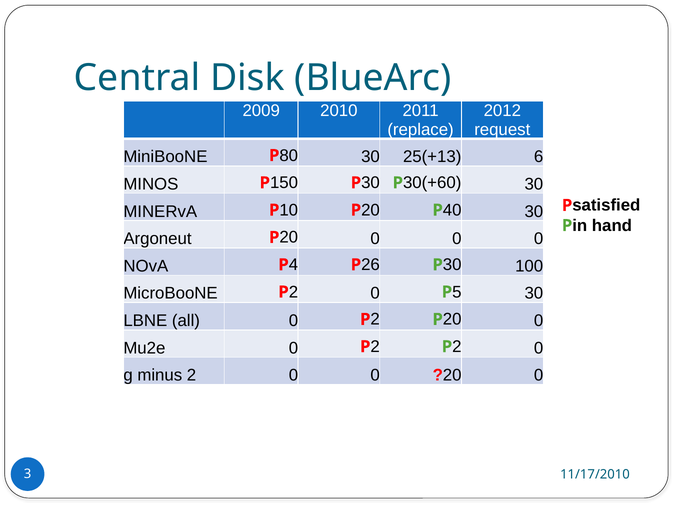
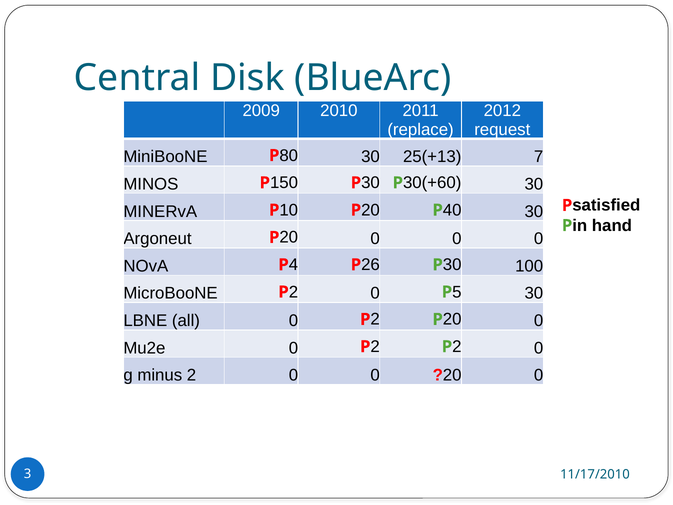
6: 6 -> 7 (539, 157)
